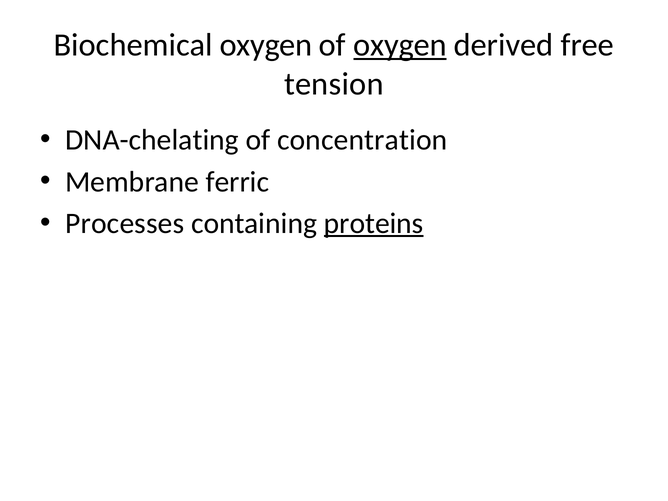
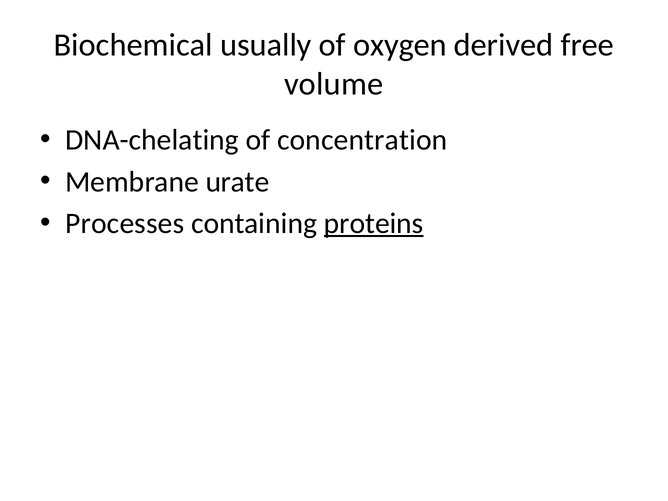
Biochemical oxygen: oxygen -> usually (266, 45)
oxygen underline: present -> none (400, 45)
tension: tension -> volume (334, 84)
ferric: ferric -> urate (237, 182)
